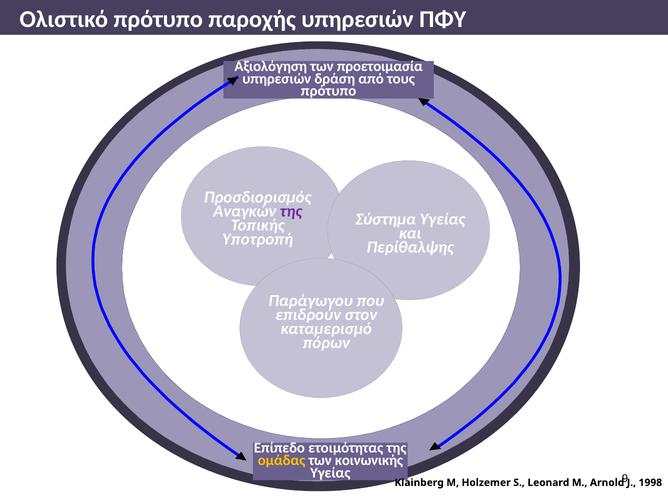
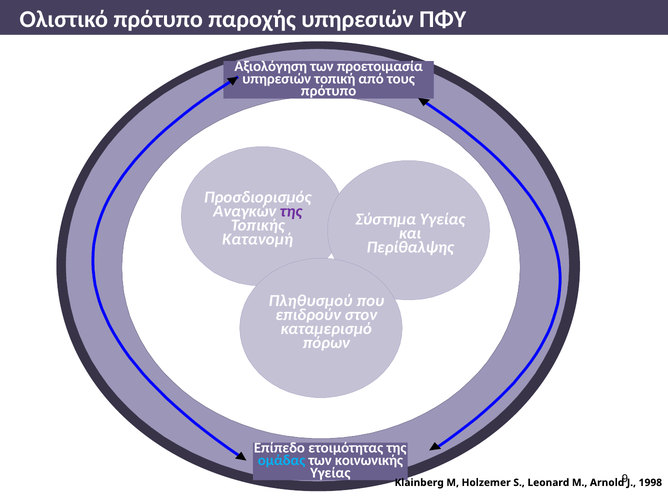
δράση: δράση -> τοπική (335, 79)
Υποτροπή: Υποτροπή -> Κατανομή (258, 239)
Παράγωγου: Παράγωγου -> Πληθυσμού (311, 301)
ομάδας colour: yellow -> light blue (282, 460)
